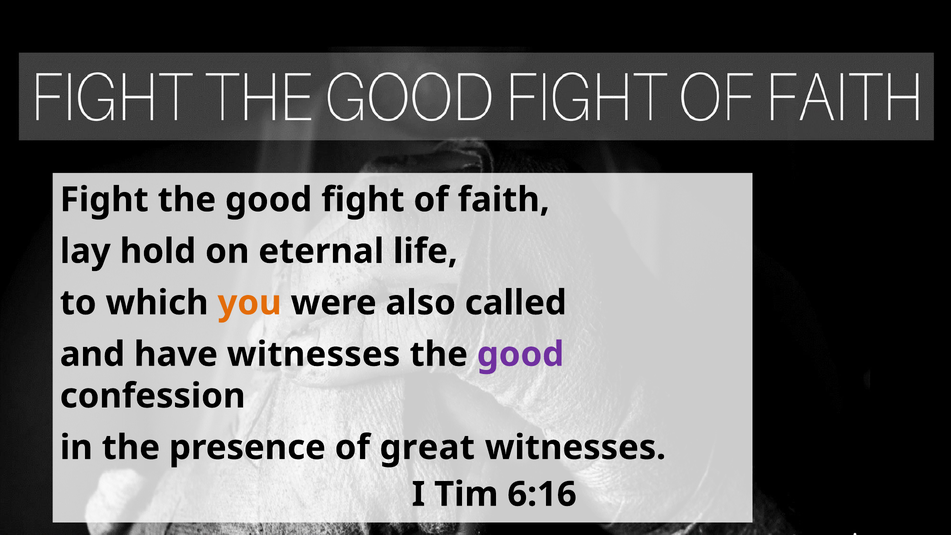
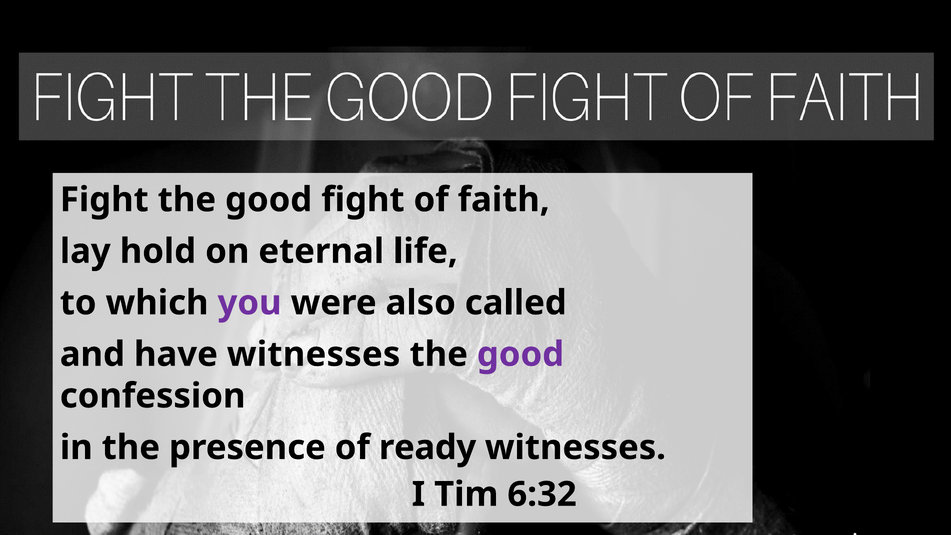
you colour: orange -> purple (250, 303)
great: great -> ready (428, 448)
6:16: 6:16 -> 6:32 (542, 494)
